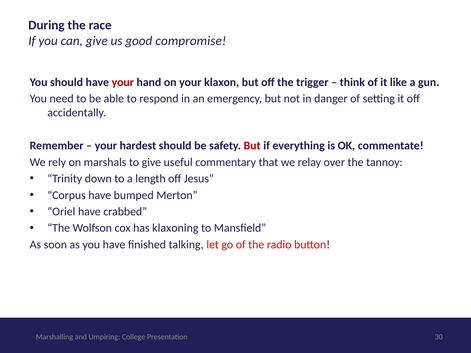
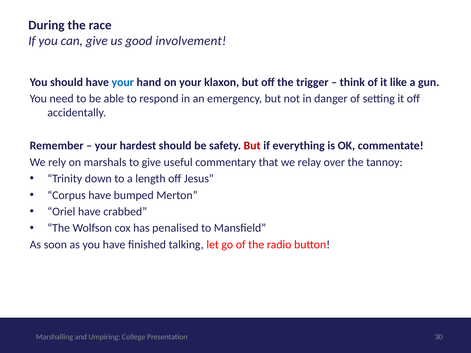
compromise: compromise -> involvement (191, 41)
your colour: red -> blue (123, 82)
klaxoning: klaxoning -> penalised (175, 228)
